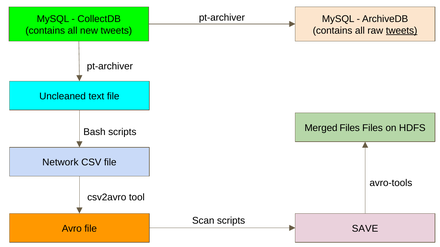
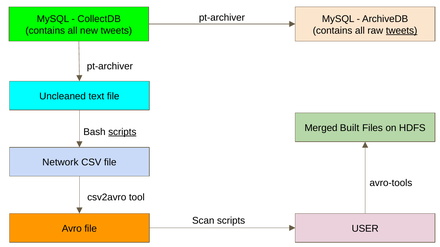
Merged Files: Files -> Built (350, 128)
scripts underline: none -> present (122, 132)
SAVE: SAVE -> USER (365, 229)
